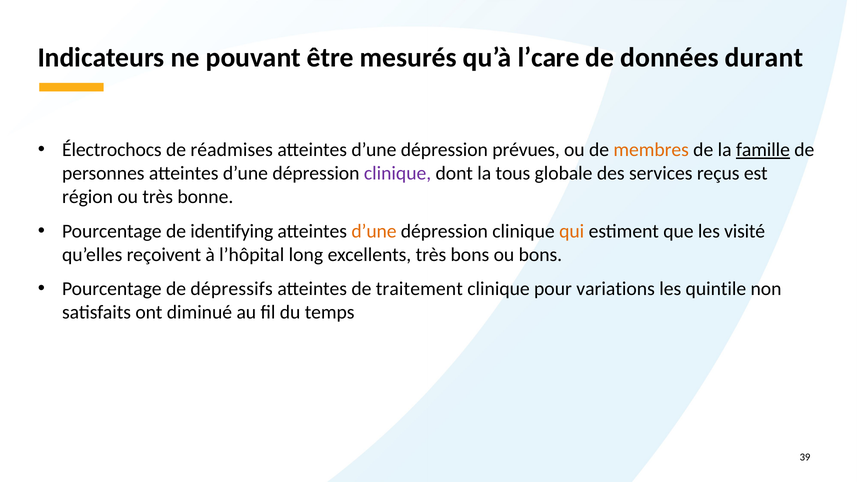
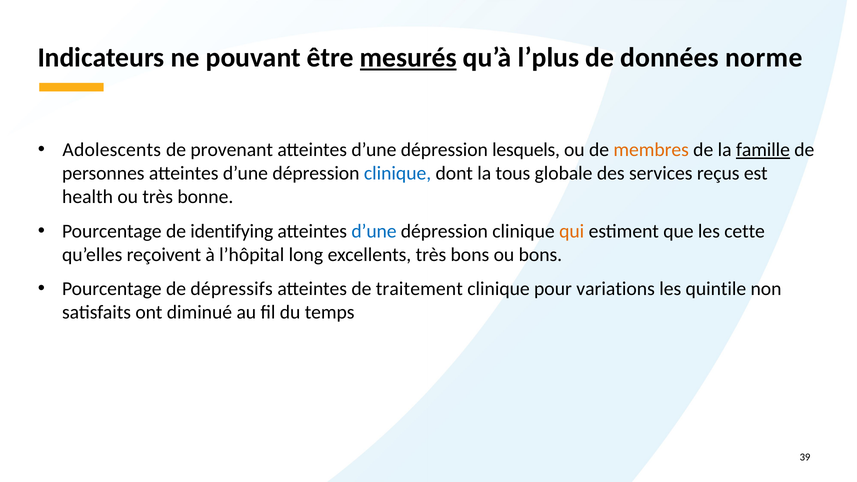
mesurés underline: none -> present (408, 58)
l’care: l’care -> l’plus (549, 58)
durant: durant -> norme (764, 58)
Électrochocs: Électrochocs -> Adolescents (112, 150)
réadmises: réadmises -> provenant (232, 150)
prévues: prévues -> lesquels (526, 150)
clinique colour: purple -> blue (398, 173)
région: région -> health (88, 197)
d’une colour: orange -> blue (374, 231)
visité: visité -> cette (745, 231)
